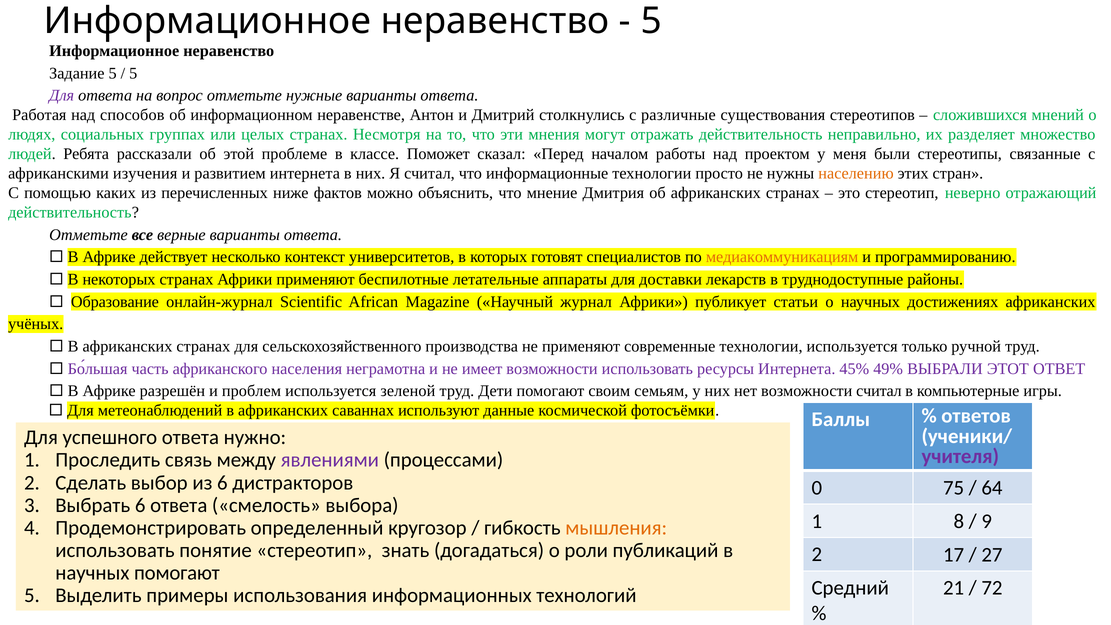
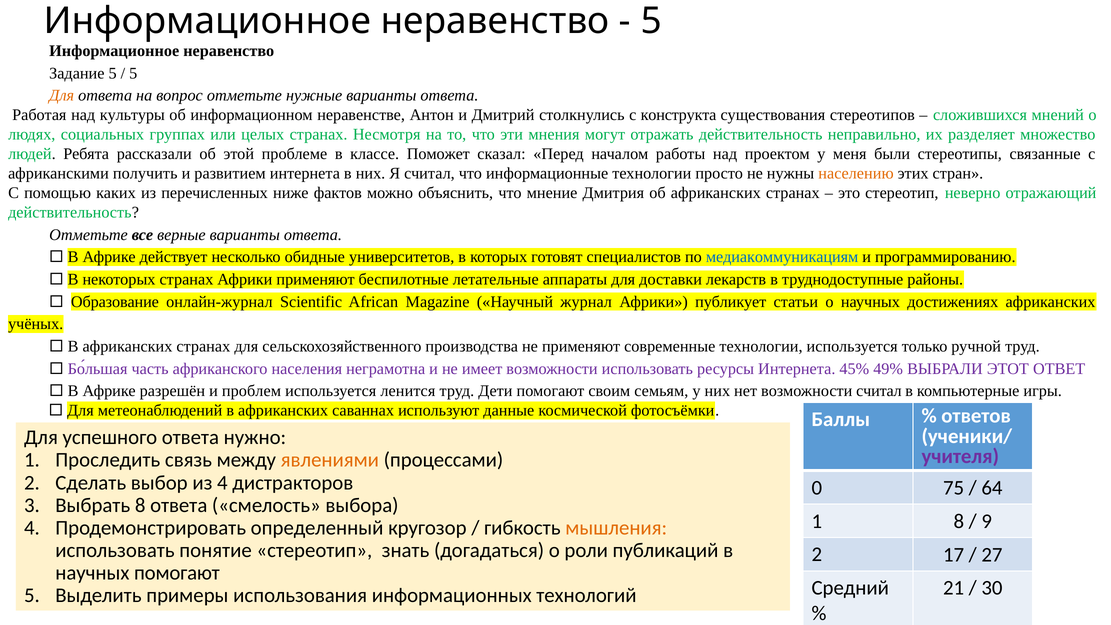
Для colour: purple -> orange (62, 96)
способов: способов -> культуры (132, 115)
различные: различные -> конструкта (679, 115)
изучения: изучения -> получить (145, 173)
контекст: контекст -> обидные (315, 257)
медиакоммуникациям colour: orange -> blue (782, 257)
зеленой: зеленой -> ленится (408, 391)
явлениями colour: purple -> orange (330, 460)
из 6: 6 -> 4 (222, 483)
Выбрать 6: 6 -> 8 (140, 505)
72: 72 -> 30 (992, 588)
